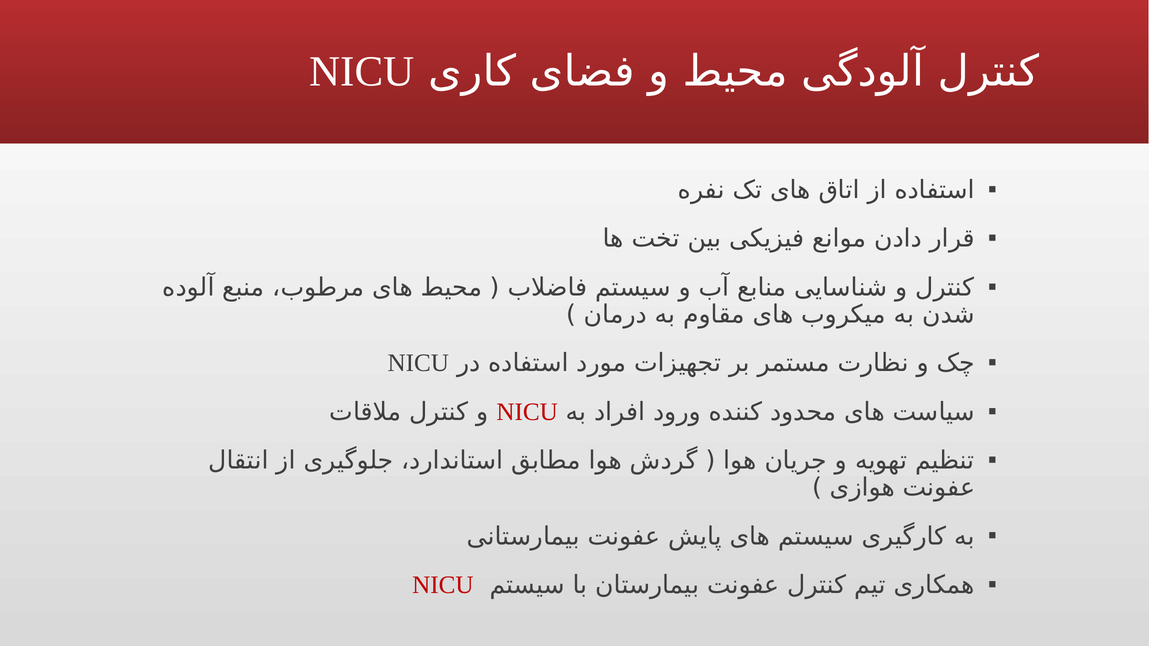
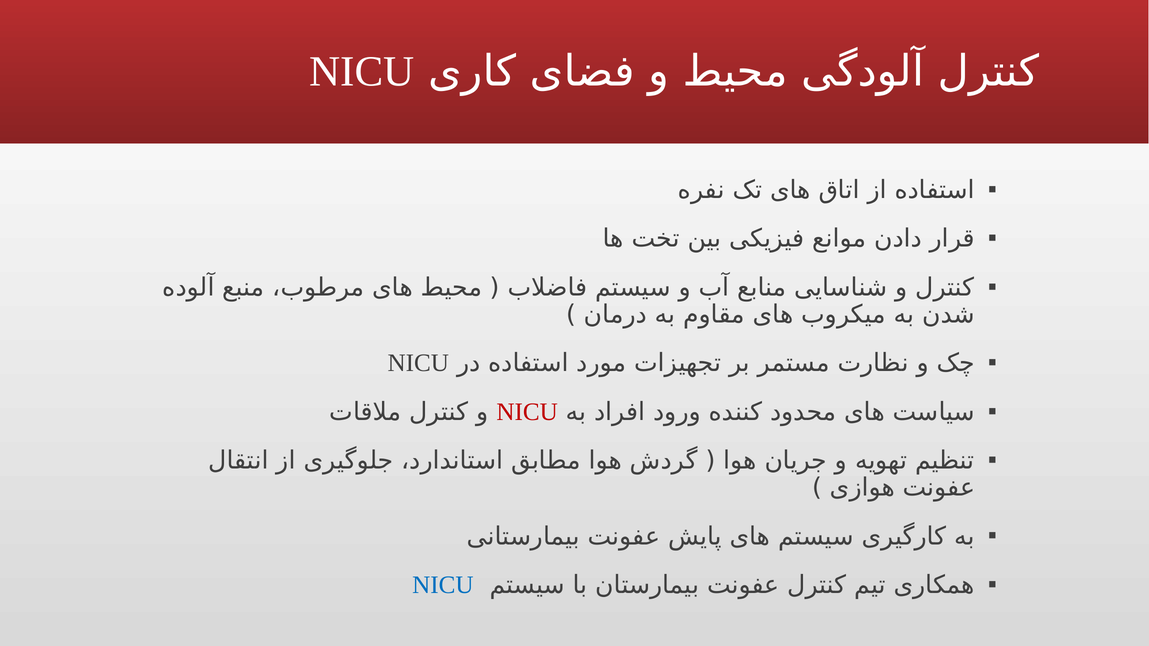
NICU colour: red -> blue (443, 585)
